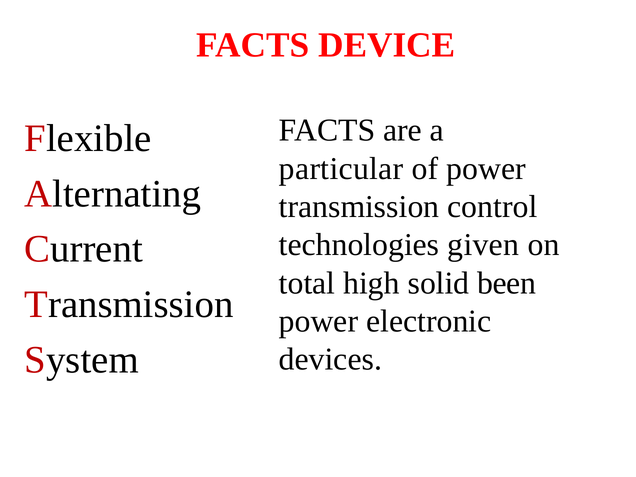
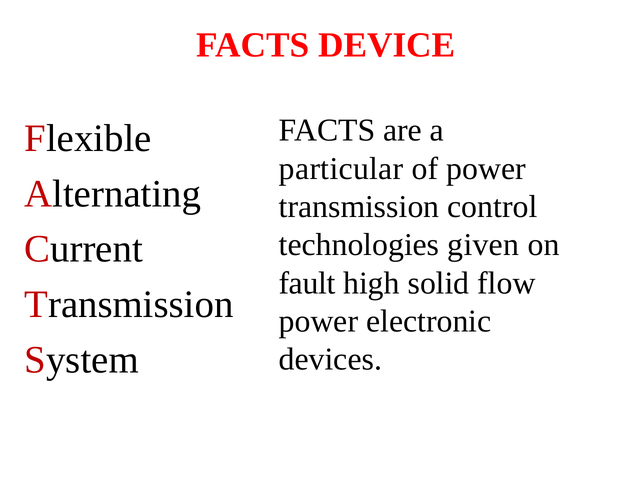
total: total -> fault (307, 283)
been: been -> flow (506, 283)
